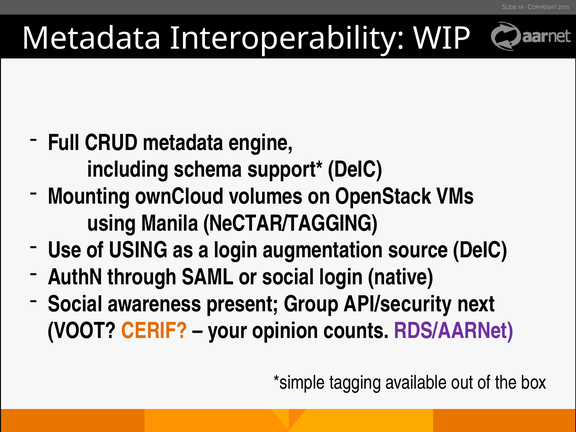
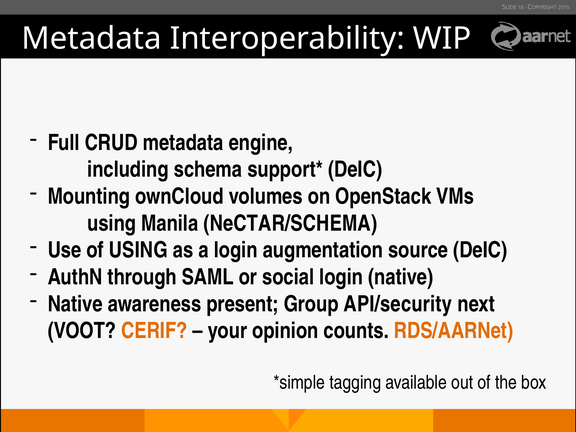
NeCTAR/TAGGING: NeCTAR/TAGGING -> NeCTAR/SCHEMA (290, 223)
Social: Social -> Native (75, 304)
RDS/AARNet colour: purple -> orange (454, 331)
